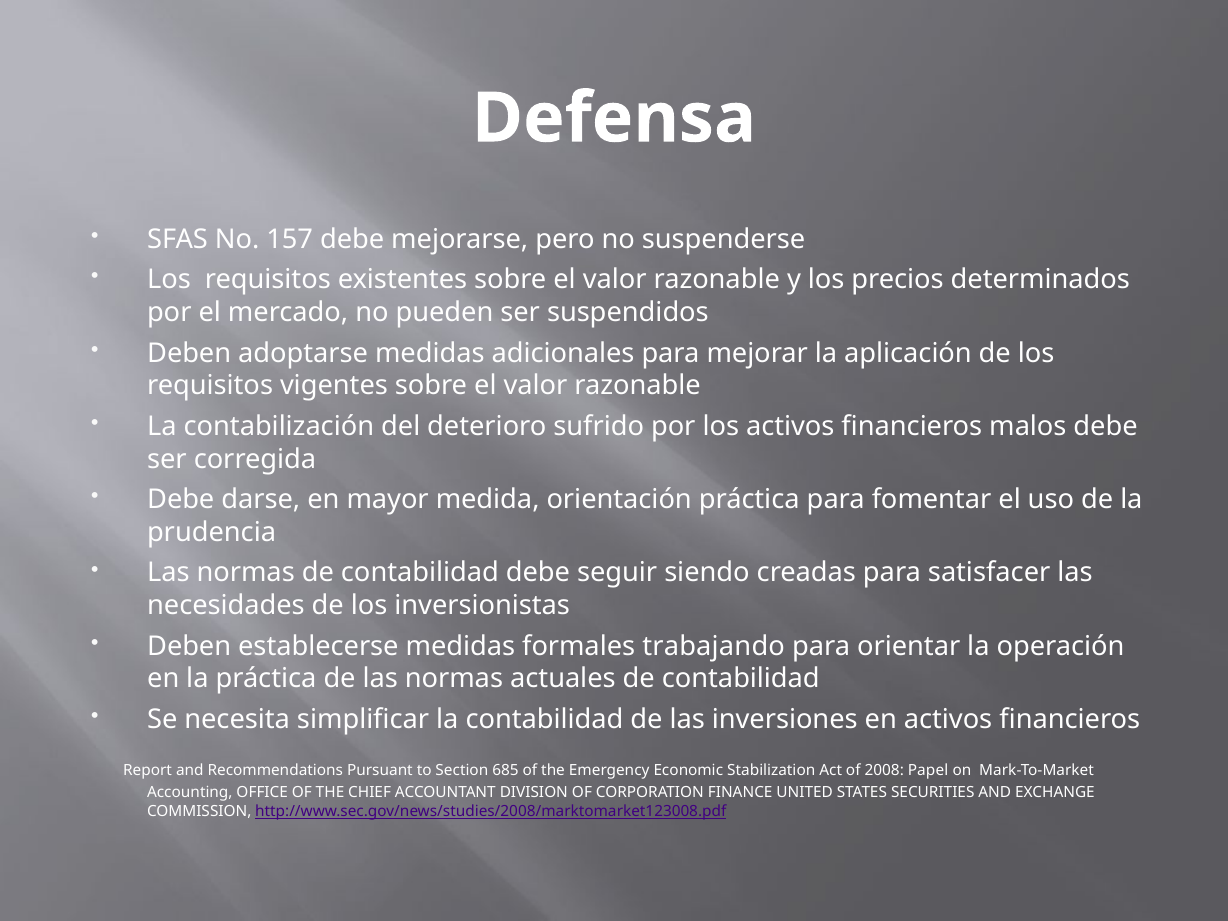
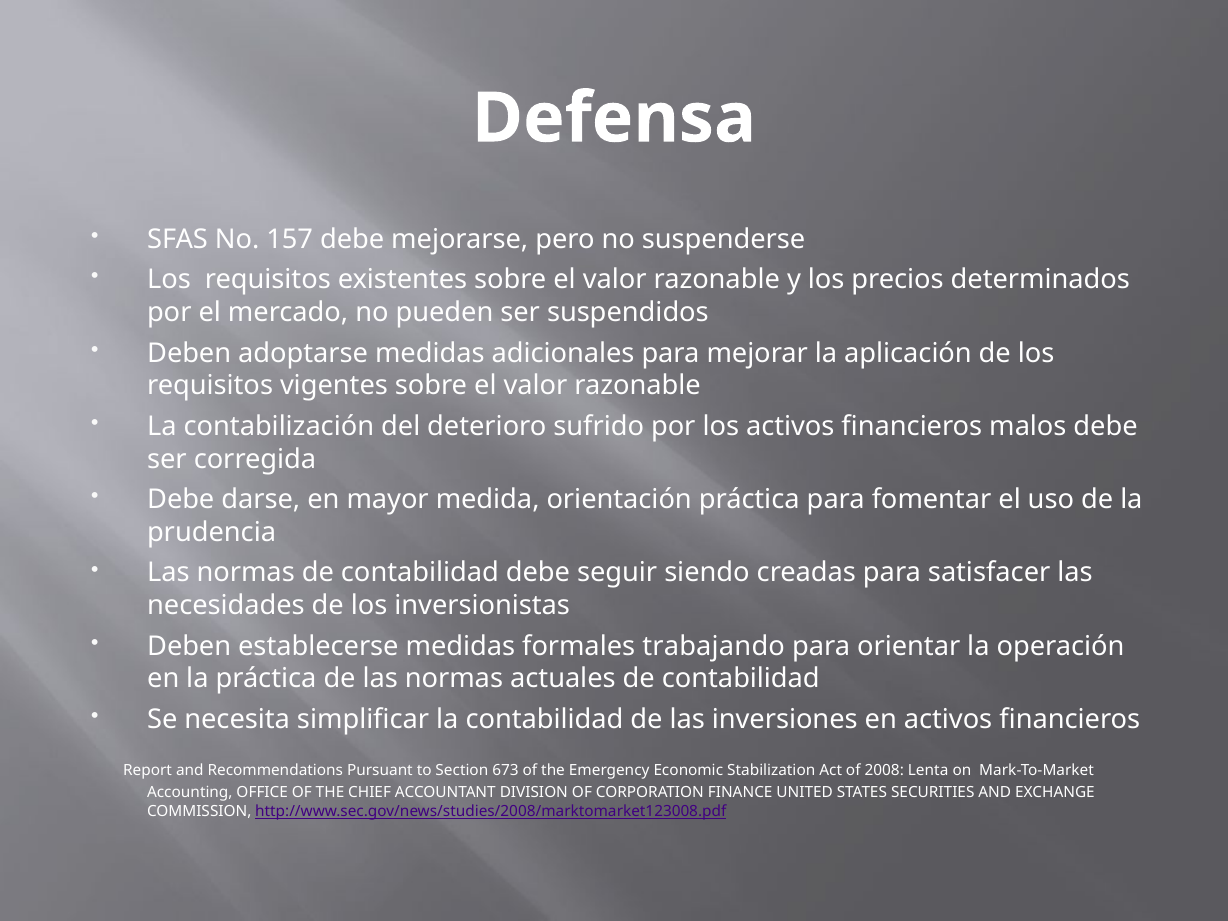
685: 685 -> 673 (505, 771)
Papel: Papel -> Lenta (928, 771)
